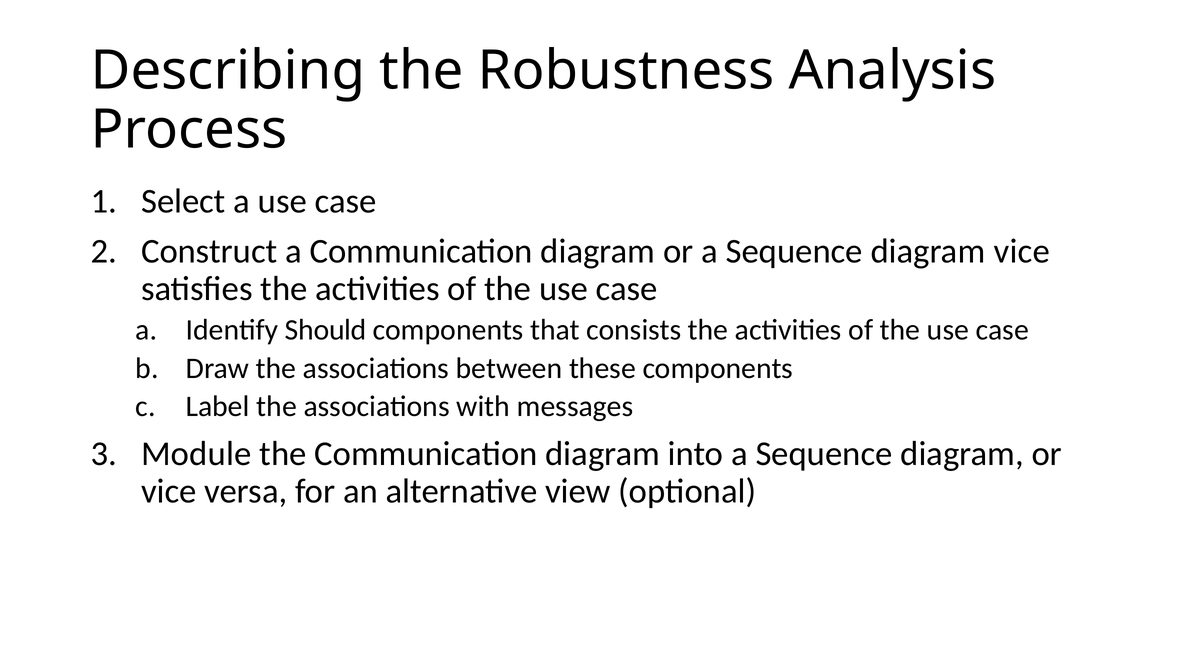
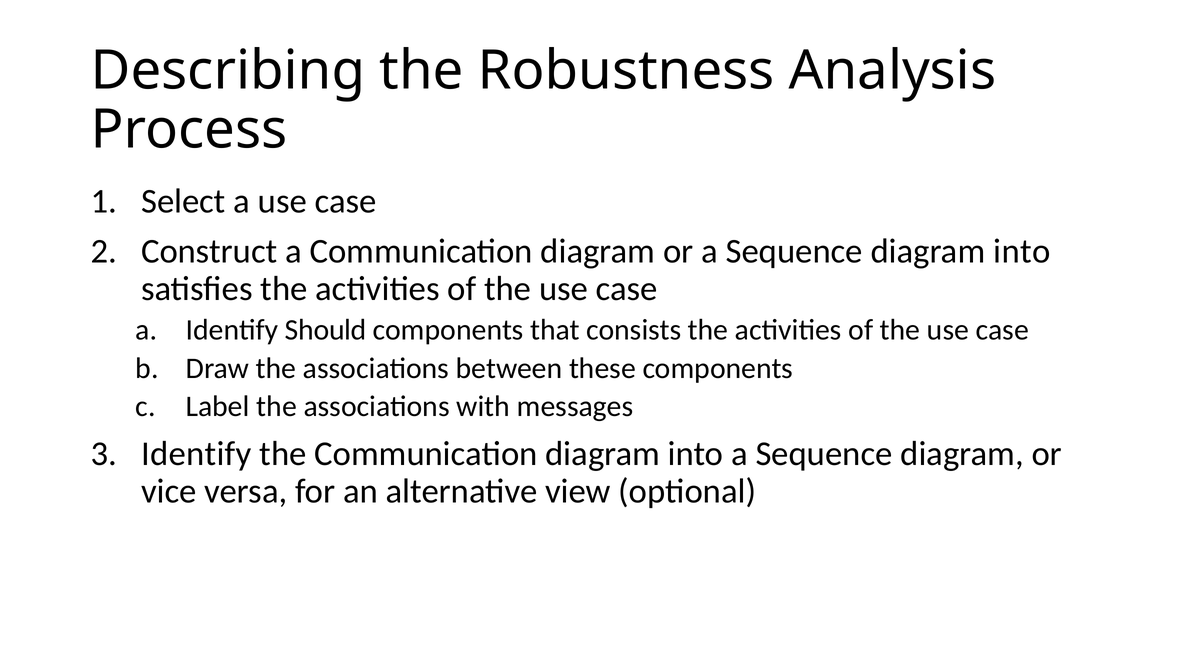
Sequence diagram vice: vice -> into (1022, 251)
Module: Module -> Identify (196, 454)
